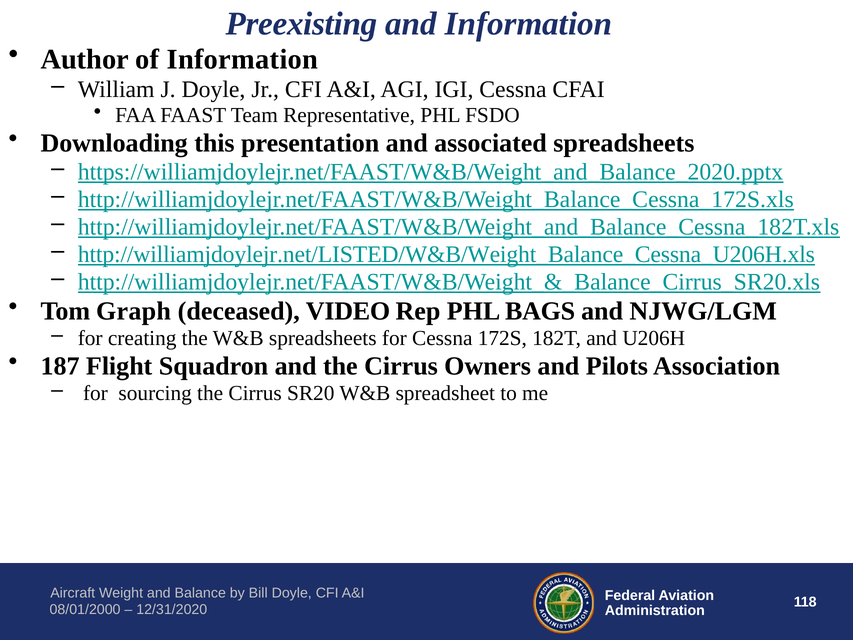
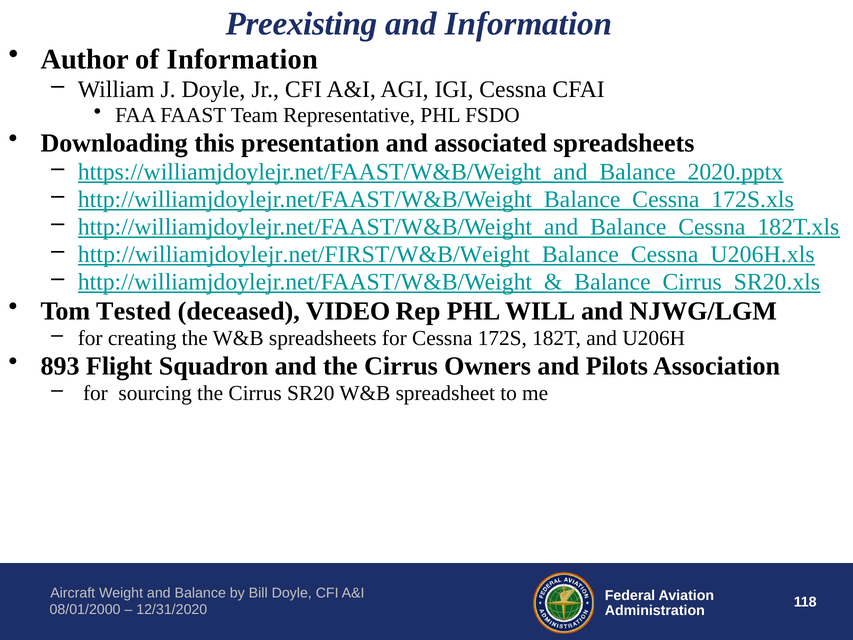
http://williamjdoylejr.net/LISTED/W&B/Weight_Balance_Cessna_U206H.xls: http://williamjdoylejr.net/LISTED/W&B/Weight_Balance_Cessna_U206H.xls -> http://williamjdoylejr.net/FIRST/W&B/Weight_Balance_Cessna_U206H.xls (446, 254)
Graph: Graph -> Tested (134, 311)
BAGS: BAGS -> WILL (540, 311)
187: 187 -> 893 (60, 366)
